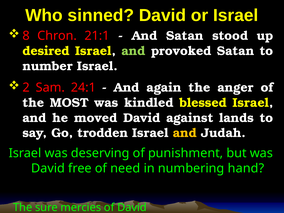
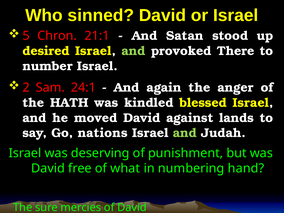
8: 8 -> 5 (26, 36)
provoked Satan: Satan -> There (236, 51)
MOST: MOST -> HATH (69, 103)
trodden: trodden -> nations (103, 133)
and colour: yellow -> light green (185, 133)
need: need -> what (125, 168)
